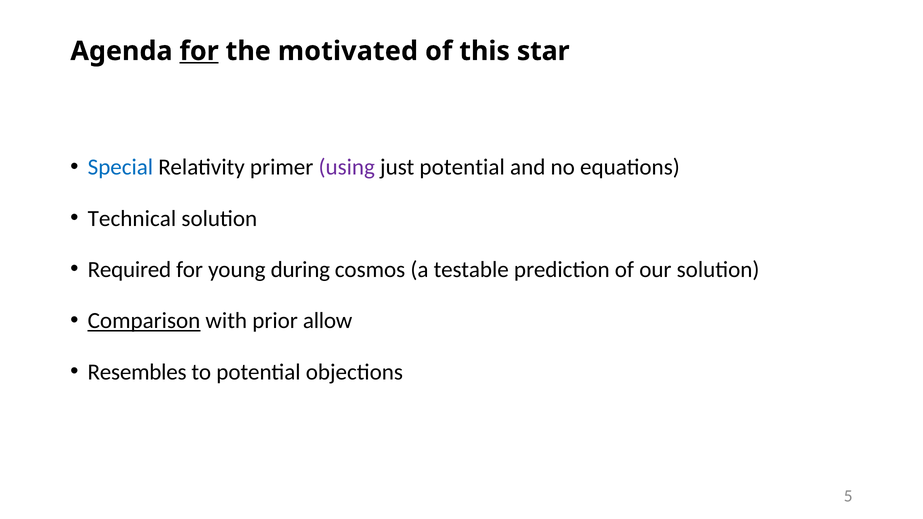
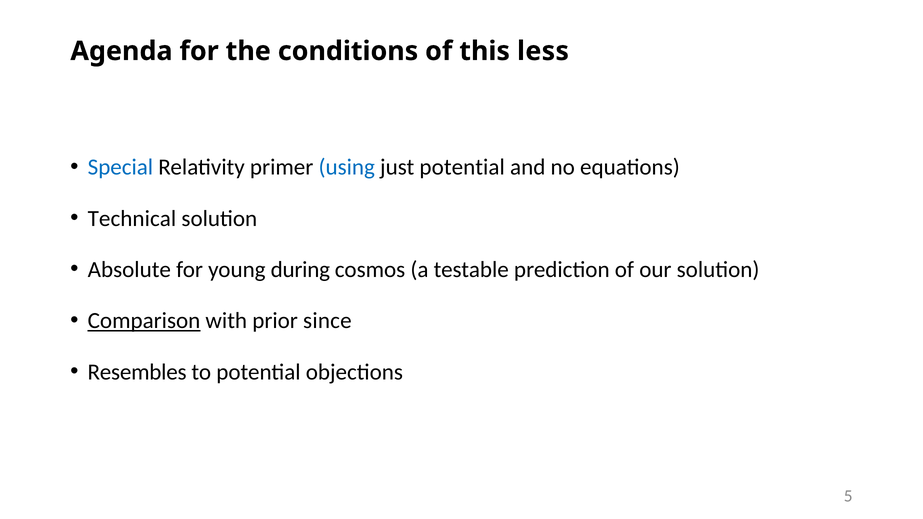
for underline: present -> none (199, 51)
motivated: motivated -> conditions (348, 51)
star: star -> less (543, 51)
using colour: purple -> blue (347, 167)
Required: Required -> Absolute (129, 270)
allow: allow -> since (327, 321)
